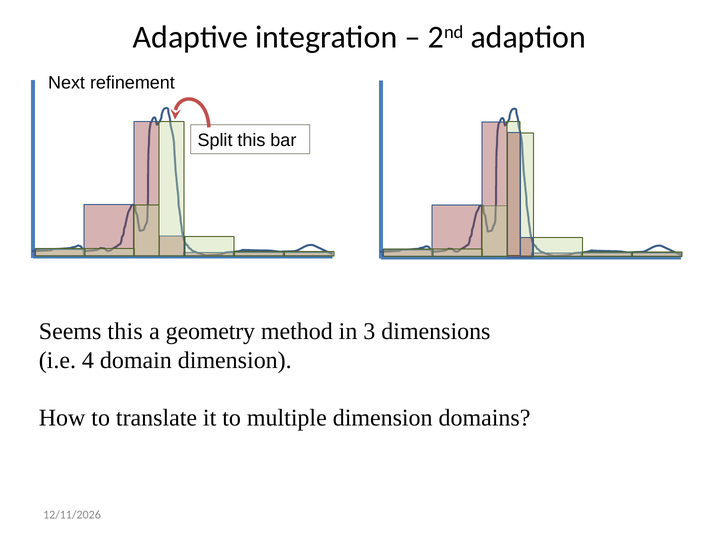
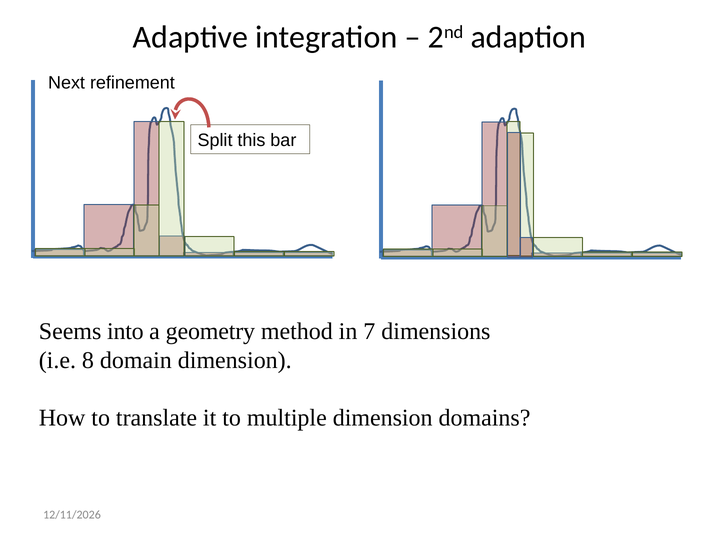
Seems this: this -> into (125, 332)
3: 3 -> 7 (369, 332)
4: 4 -> 8 (88, 360)
